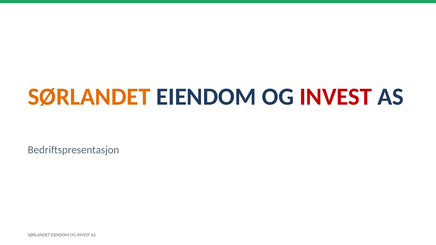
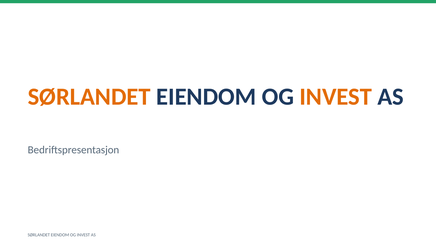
INVEST colour: red -> orange (336, 97)
